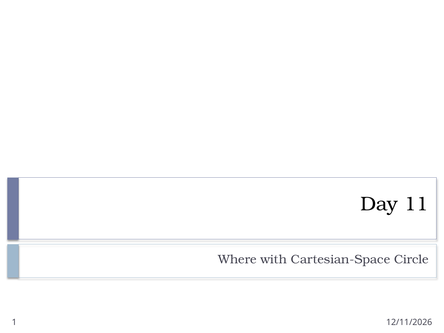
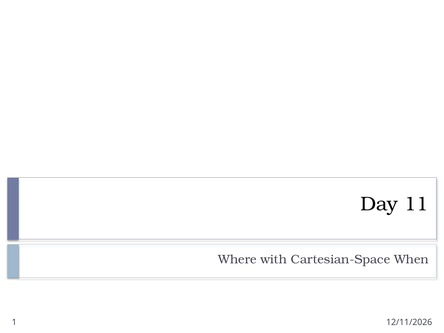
Circle: Circle -> When (411, 259)
